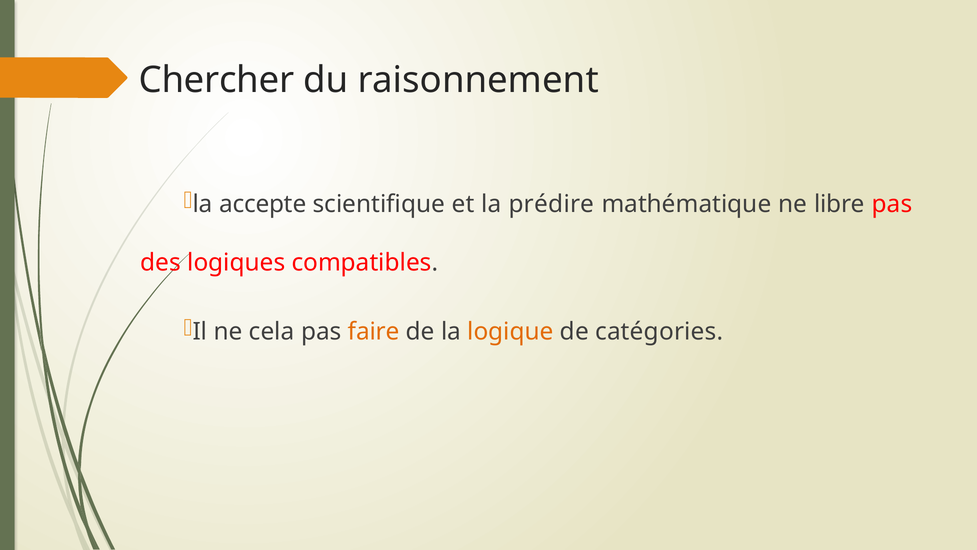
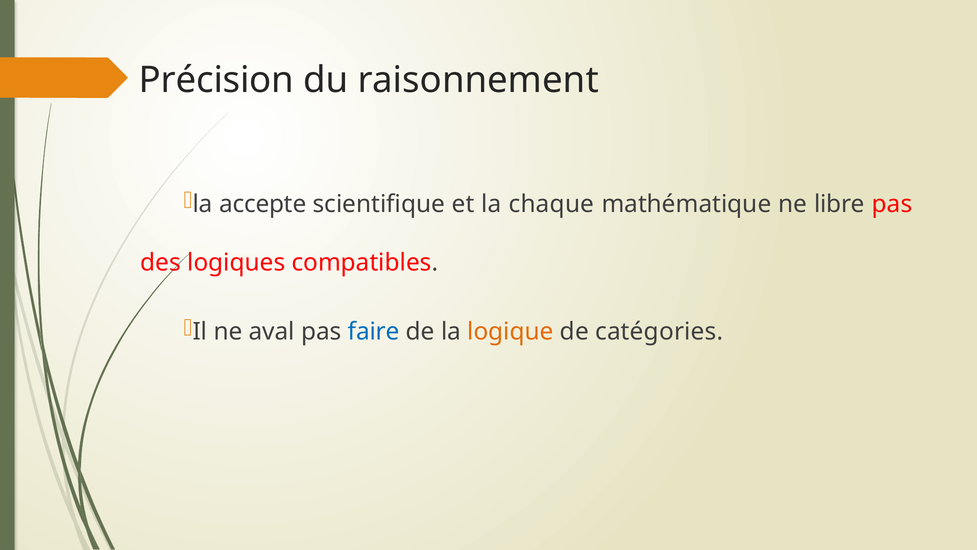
Chercher: Chercher -> Précision (216, 80)
prédire: prédire -> chaque (551, 204)
cela: cela -> aval (272, 331)
faire colour: orange -> blue (374, 331)
